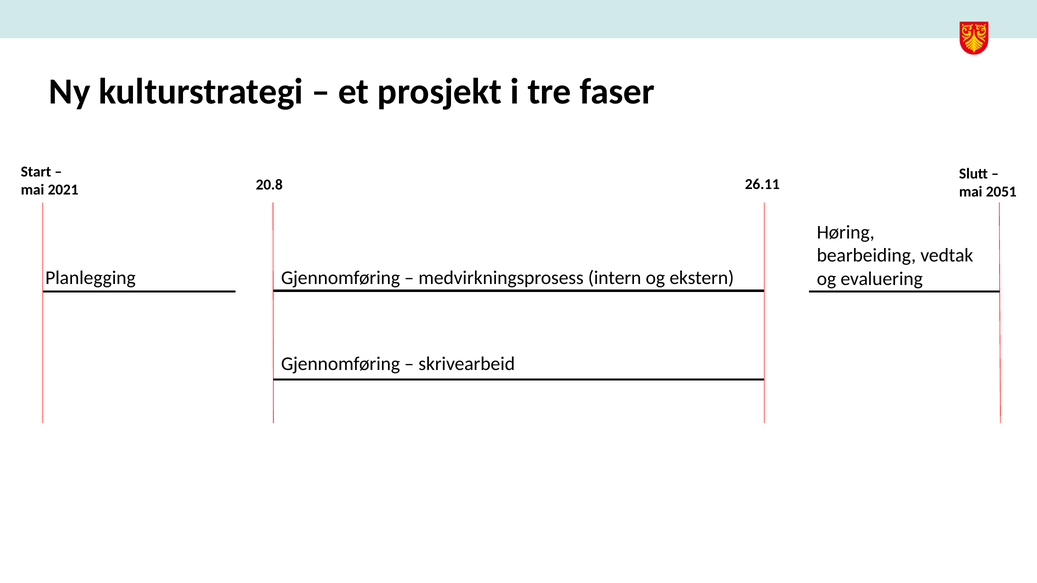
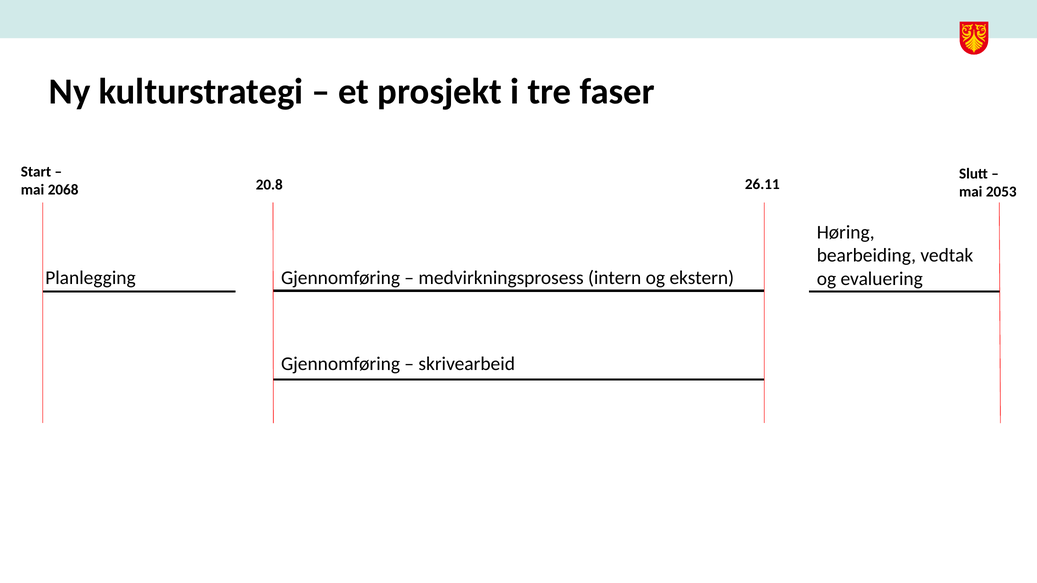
2021: 2021 -> 2068 (63, 190)
2051: 2051 -> 2053 (1001, 192)
